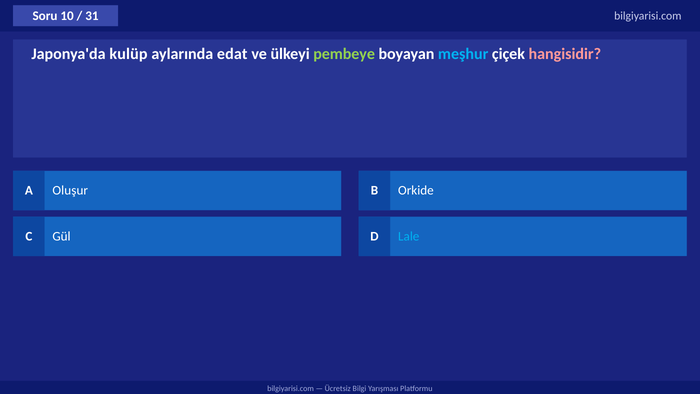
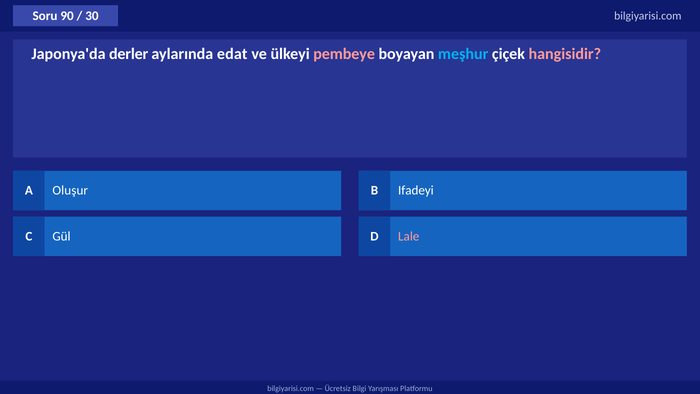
10: 10 -> 90 (67, 16)
31: 31 -> 30 (92, 16)
kulüp: kulüp -> derler (129, 54)
pembeye colour: light green -> pink (344, 54)
Orkide: Orkide -> Ifadeyi (416, 190)
Lale colour: light blue -> pink (409, 236)
